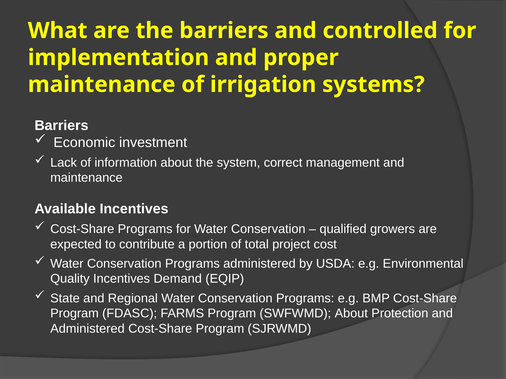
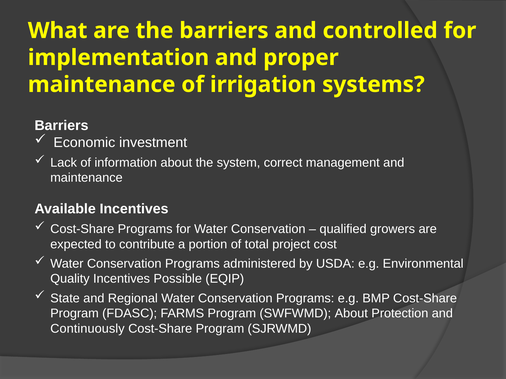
Demand: Demand -> Possible (178, 279)
Administered: Administered -> Continuously (87, 329)
